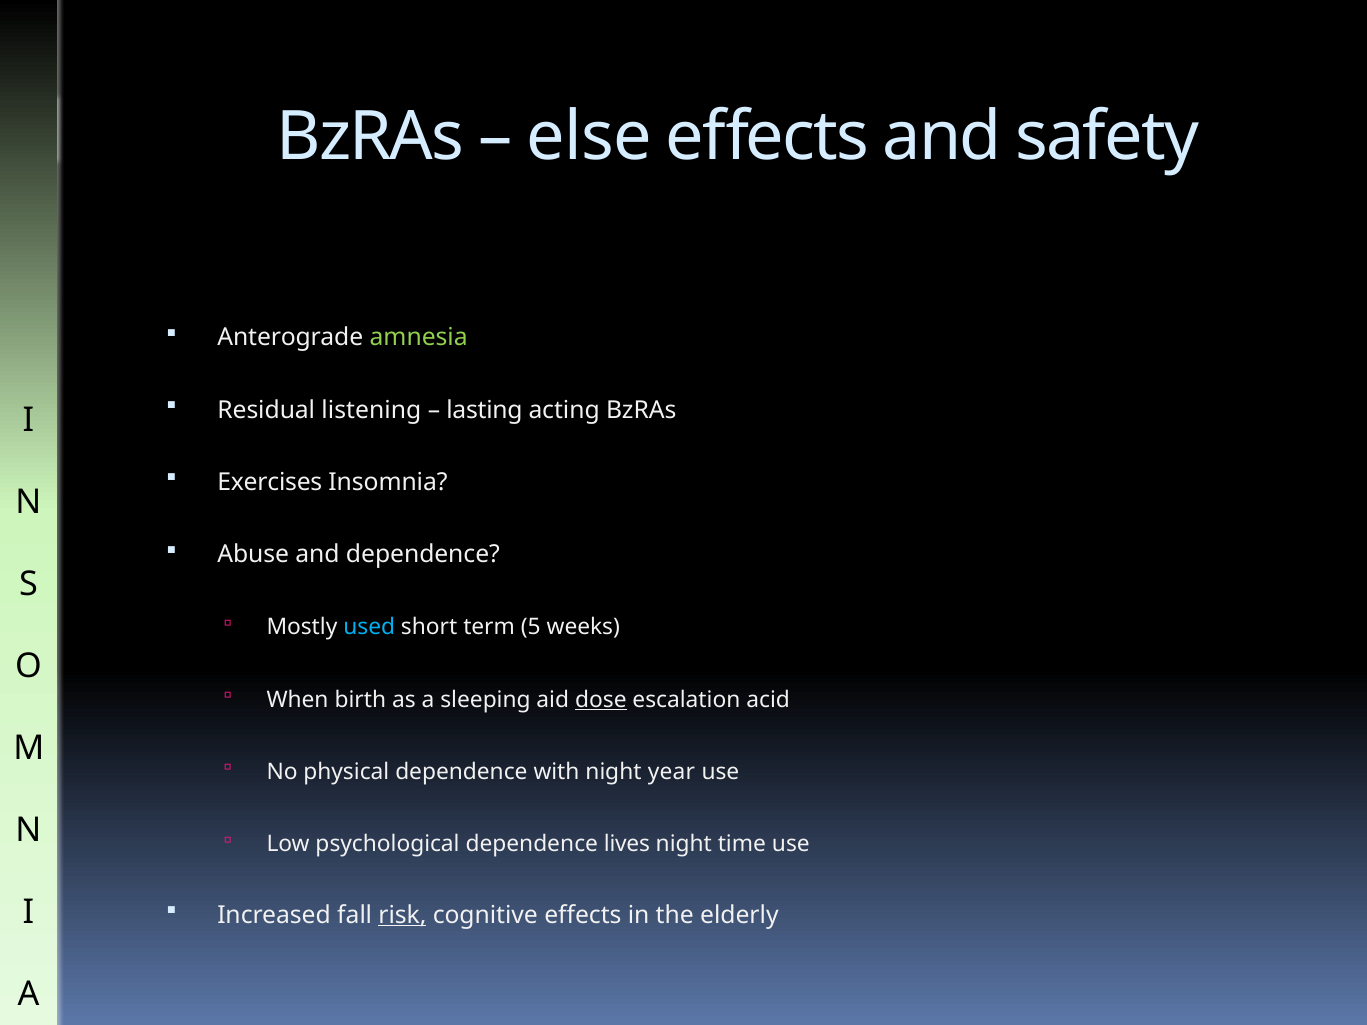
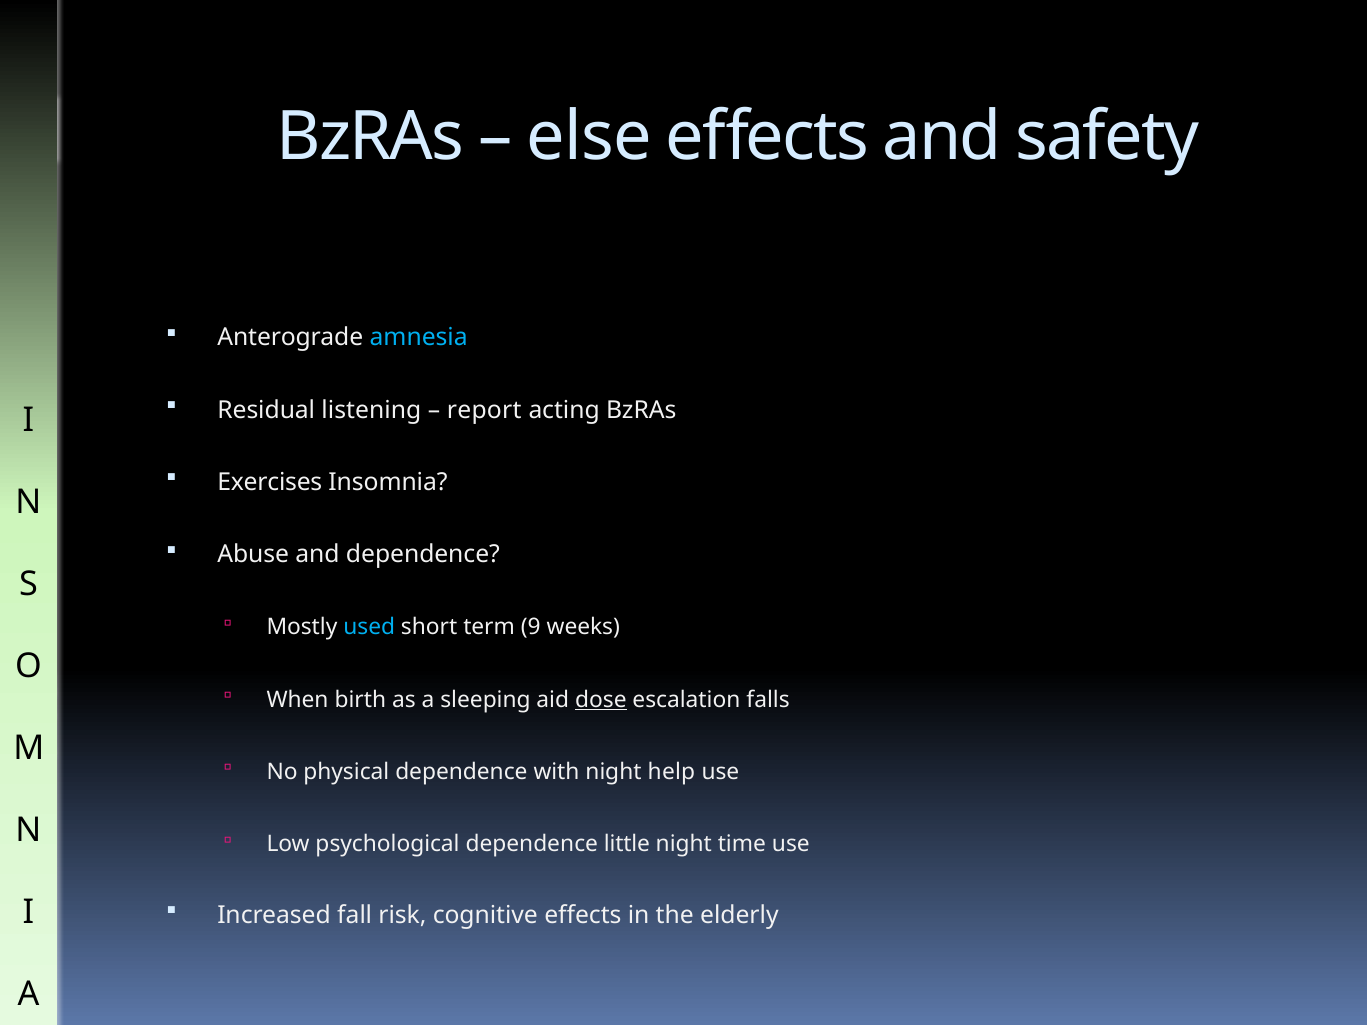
amnesia colour: light green -> light blue (419, 338)
lasting: lasting -> report (484, 410)
5: 5 -> 9 (531, 628)
acid: acid -> falls (768, 700)
year: year -> help (671, 772)
lives: lives -> little (627, 844)
risk underline: present -> none (402, 915)
